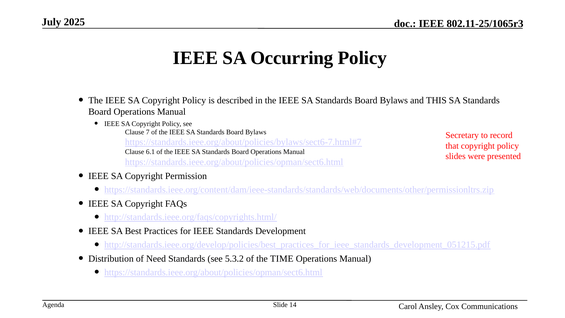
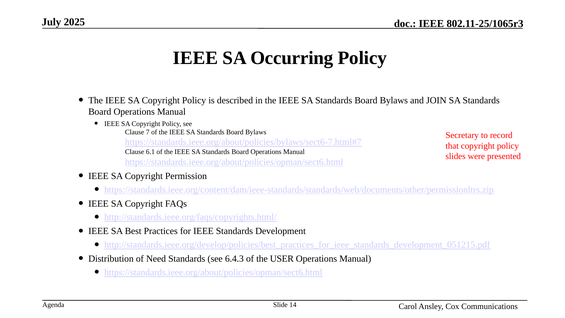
THIS: THIS -> JOIN (436, 100)
5.3.2: 5.3.2 -> 6.4.3 (234, 259)
TIME: TIME -> USER (282, 259)
